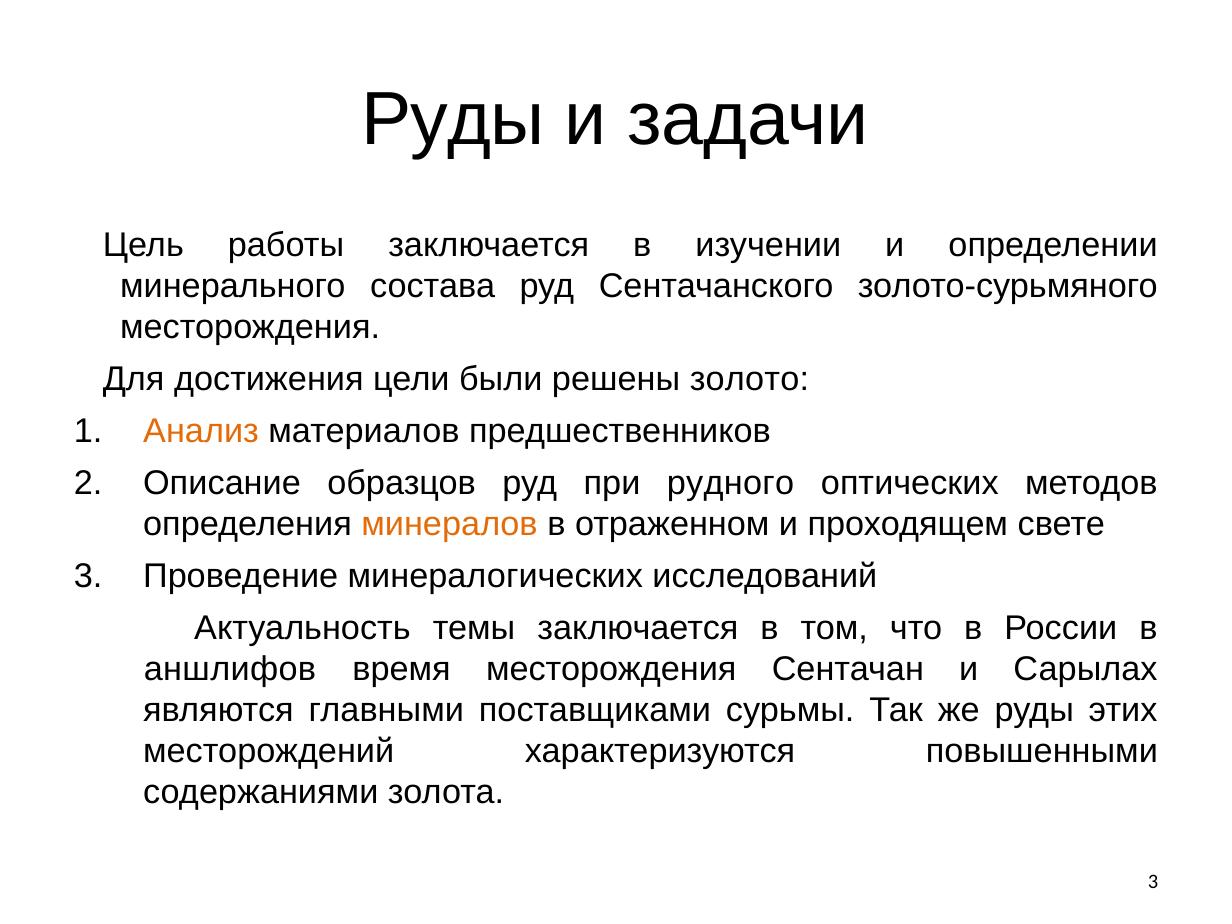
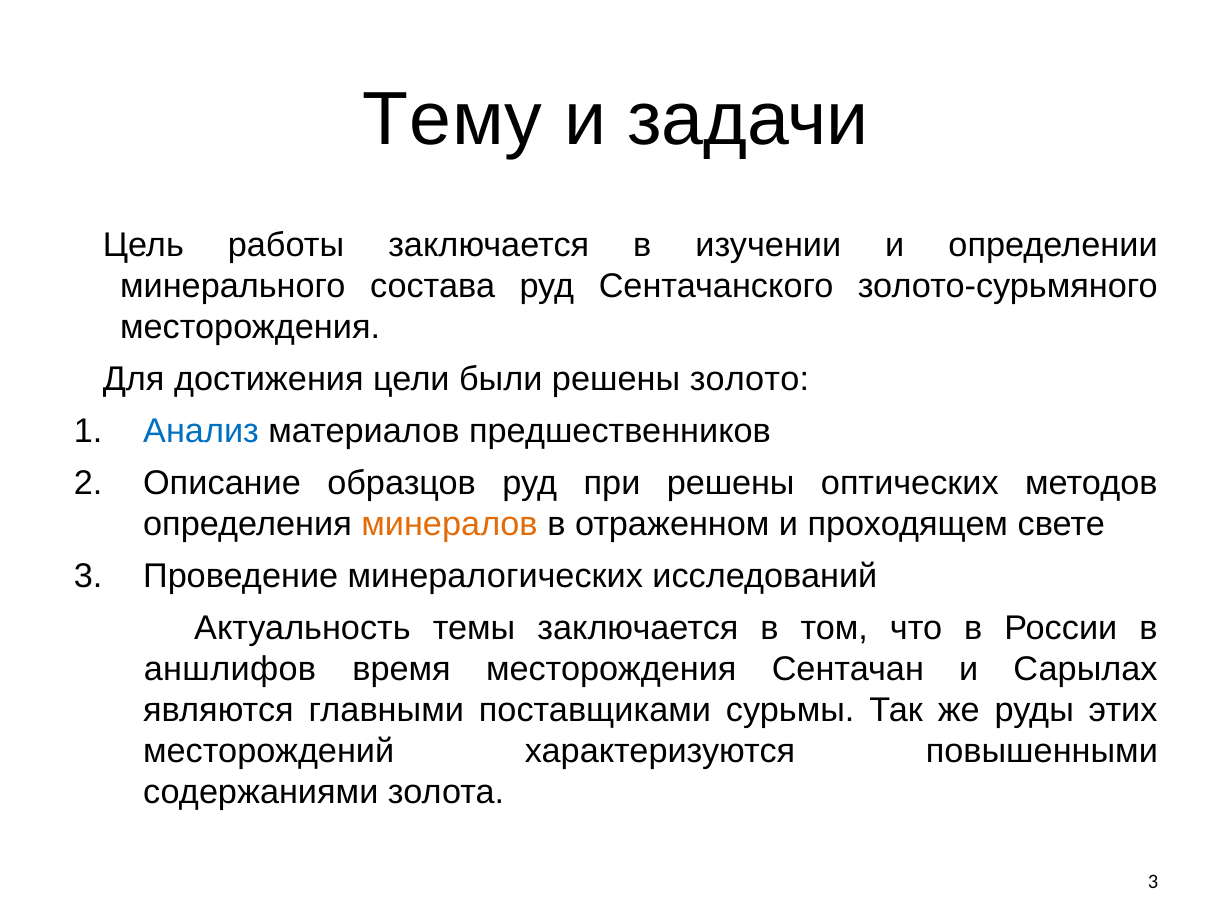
Руды: Руды -> Тему (453, 119)
Анализ colour: orange -> blue (201, 431)
при рудного: рудного -> решены (731, 483)
